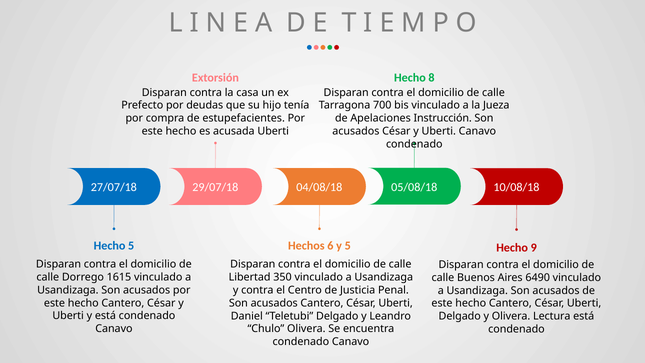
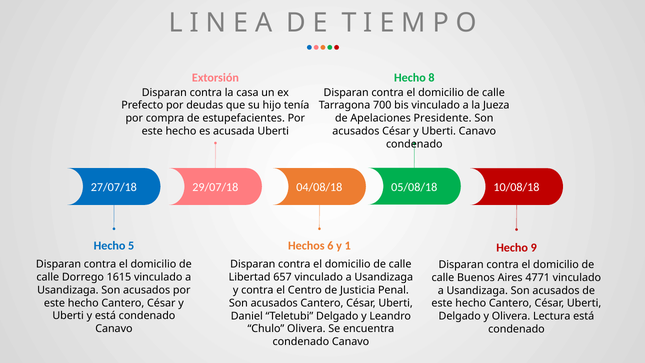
Instrucción: Instrucción -> Presidente (443, 118)
y 5: 5 -> 1 (348, 246)
350: 350 -> 657 (283, 277)
6490: 6490 -> 4771 (538, 277)
